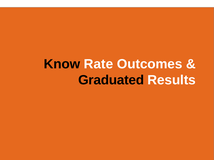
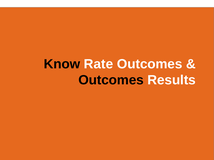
Graduated: Graduated -> Outcomes (111, 80)
